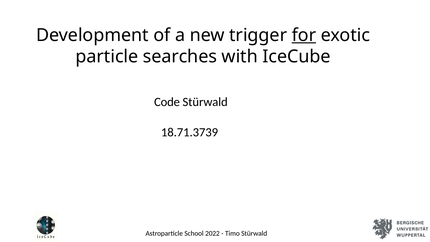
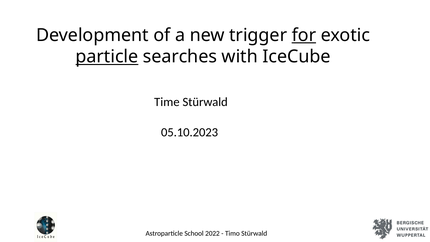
particle underline: none -> present (107, 57)
Code: Code -> Time (167, 102)
18.71.3739: 18.71.3739 -> 05.10.2023 (190, 132)
